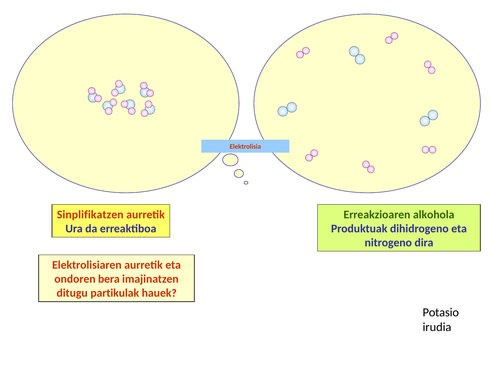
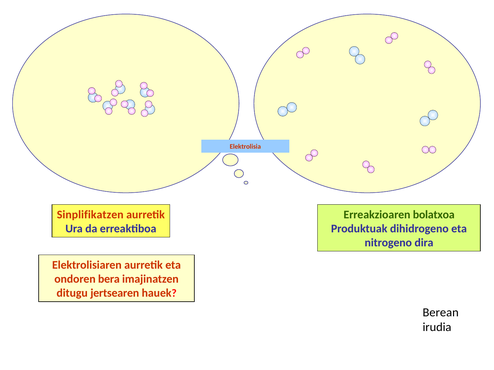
alkohola: alkohola -> bolatxoa (434, 215)
partikulak: partikulak -> jertsearen (115, 293)
Potasio: Potasio -> Berean (441, 313)
